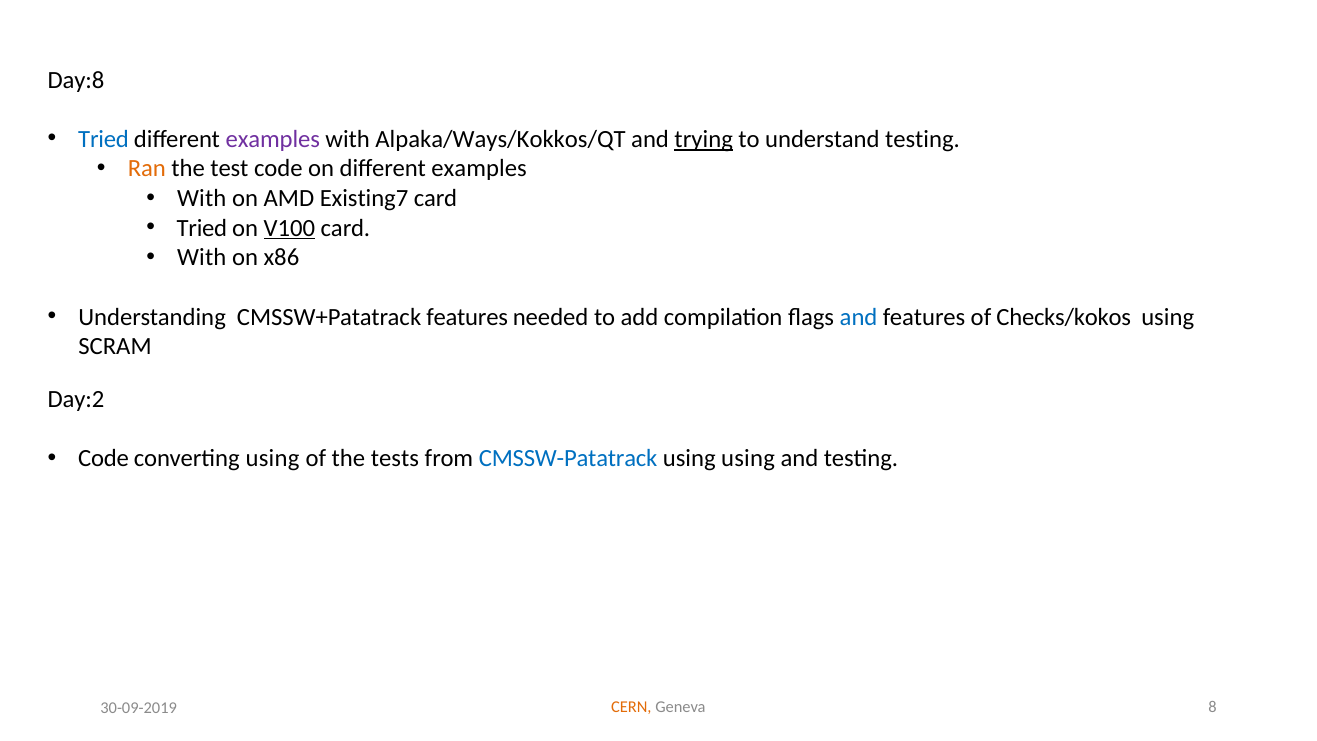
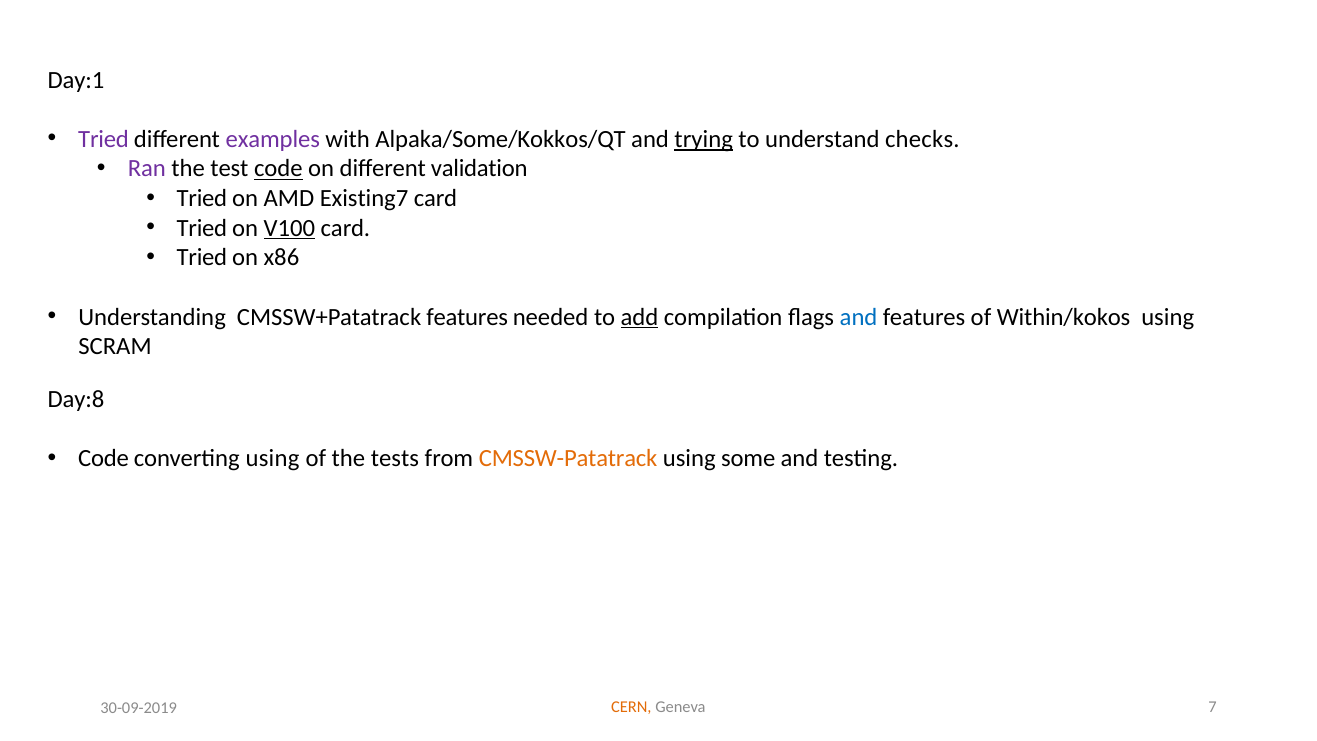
Day:8: Day:8 -> Day:1 (76, 80)
Tried colour: blue -> purple (104, 139)
Alpaka/Ways/Kokkos/QT: Alpaka/Ways/Kokkos/QT -> Alpaka/Some/Kokkos/QT (501, 139)
understand testing: testing -> checks (922, 139)
Ran colour: orange -> purple (147, 169)
code underline: none -> present (278, 169)
on different examples: examples -> validation (479, 169)
With: With -> Tried (202, 198)
With: With -> Tried (202, 258)
add underline: none -> present (640, 317)
Checks/kokos: Checks/kokos -> Within/kokos (1064, 317)
Day:2: Day:2 -> Day:8 (76, 399)
CMSSW-Patatrack colour: blue -> orange (568, 458)
using using: using -> some (748, 458)
8: 8 -> 7 (1212, 707)
